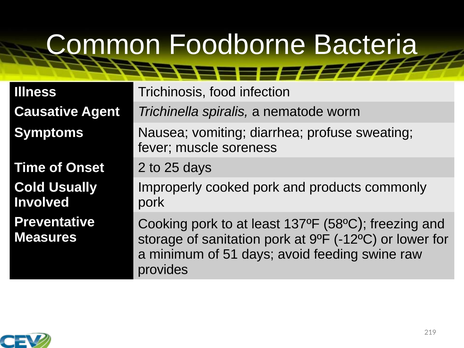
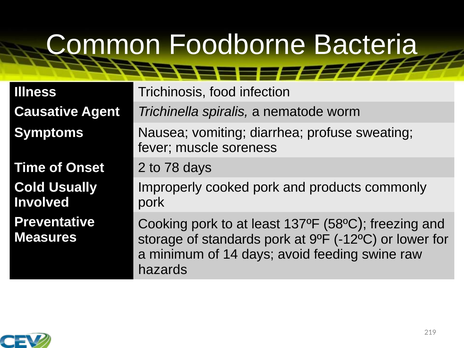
25: 25 -> 78 (172, 168)
sanitation: sanitation -> standards (231, 239)
51: 51 -> 14 (230, 254)
provides: provides -> hazards (163, 270)
